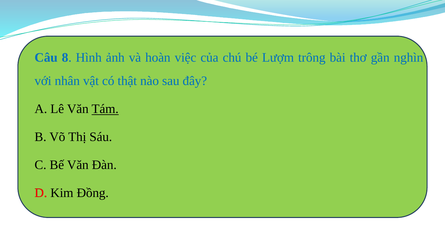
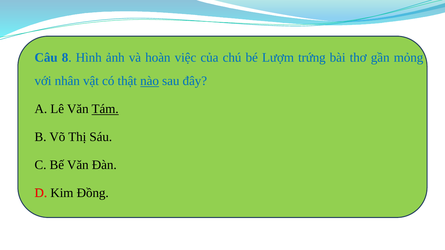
trông: trông -> trứng (312, 58)
nghìn: nghìn -> mỏng (409, 58)
nào underline: none -> present (150, 81)
